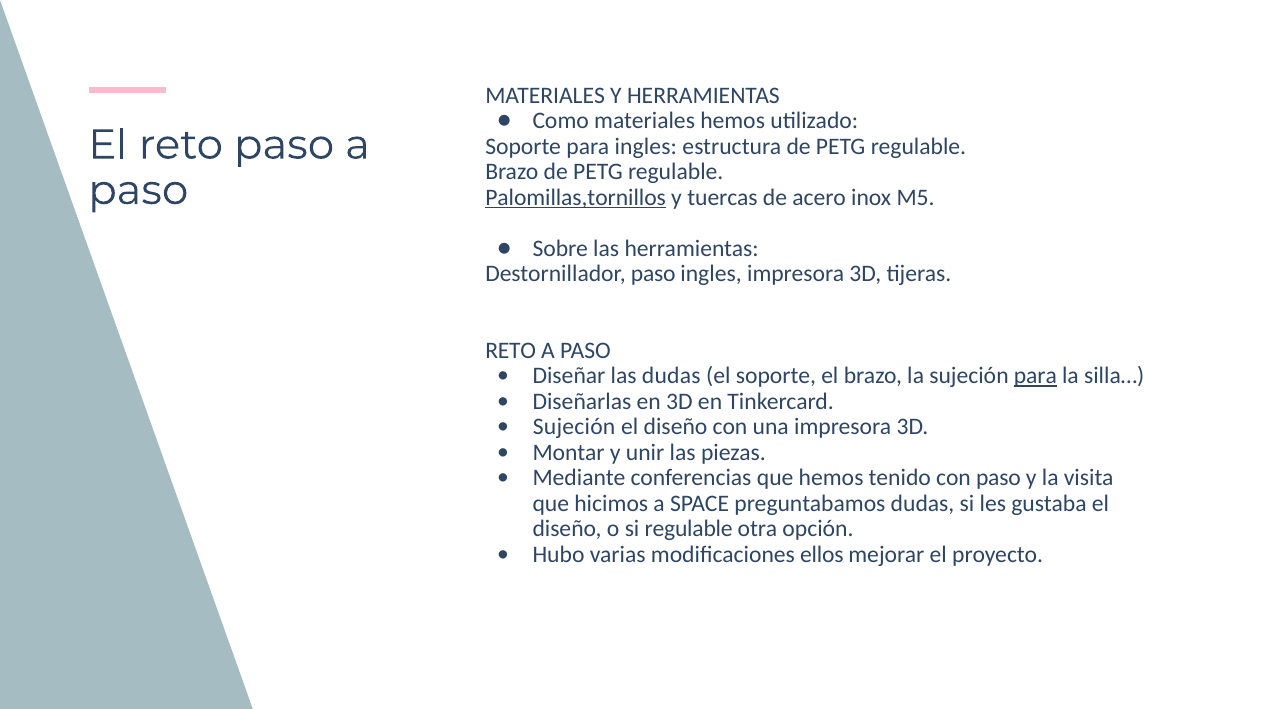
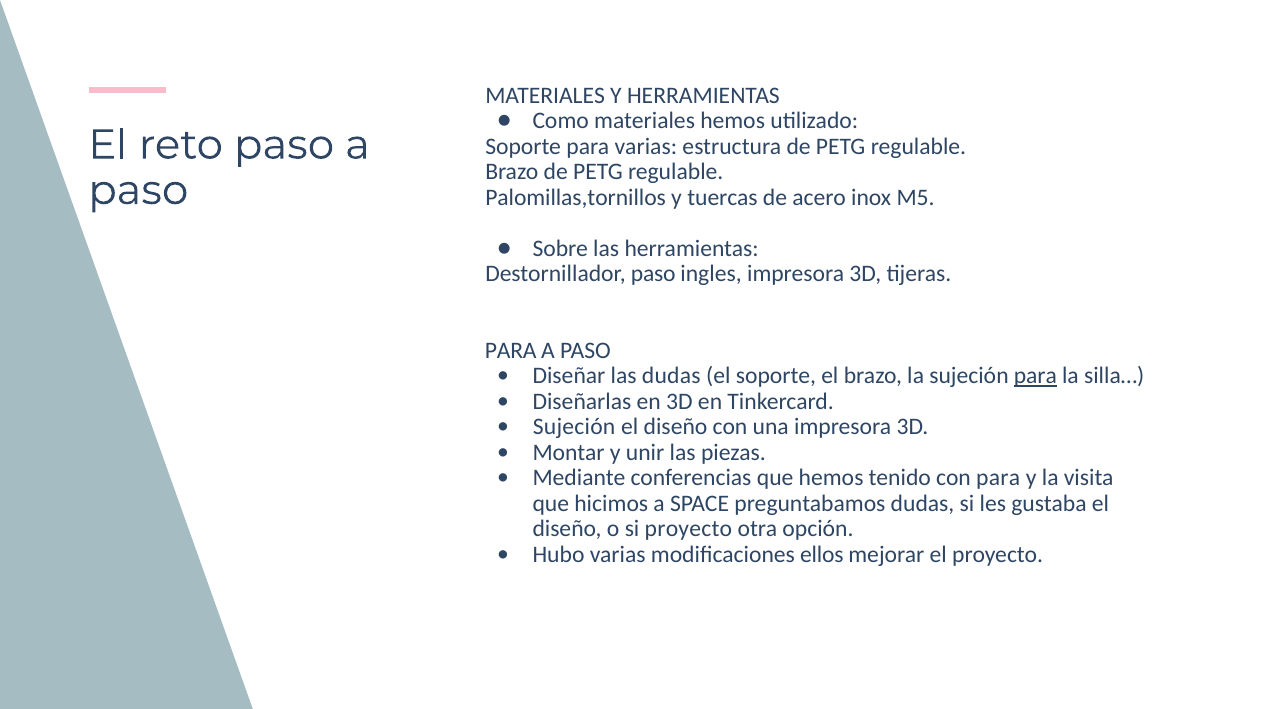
para ingles: ingles -> varias (646, 146)
Palomillas,tornillos underline: present -> none (576, 197)
RETO: RETO -> PARA (511, 351)
con paso: paso -> para (998, 478)
si regulable: regulable -> proyecto (688, 529)
